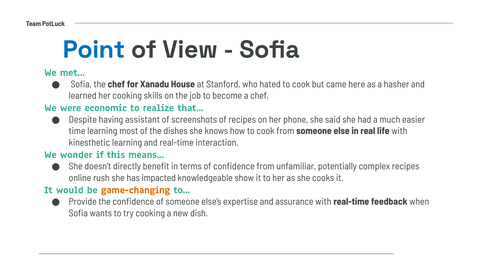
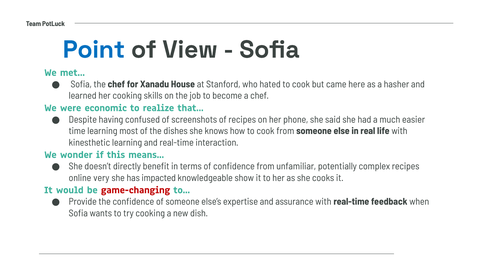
assistant: assistant -> confused (143, 120)
rush: rush -> very (101, 178)
game-changing colour: orange -> red (136, 190)
